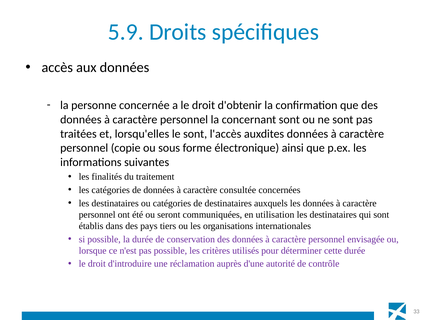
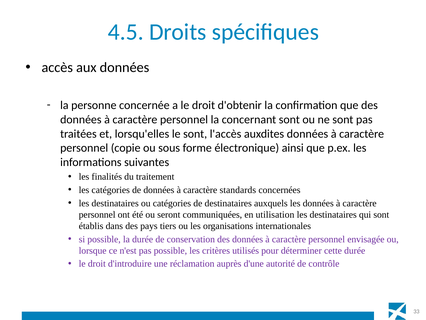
5.9: 5.9 -> 4.5 (126, 32)
consultée: consultée -> standards (238, 190)
